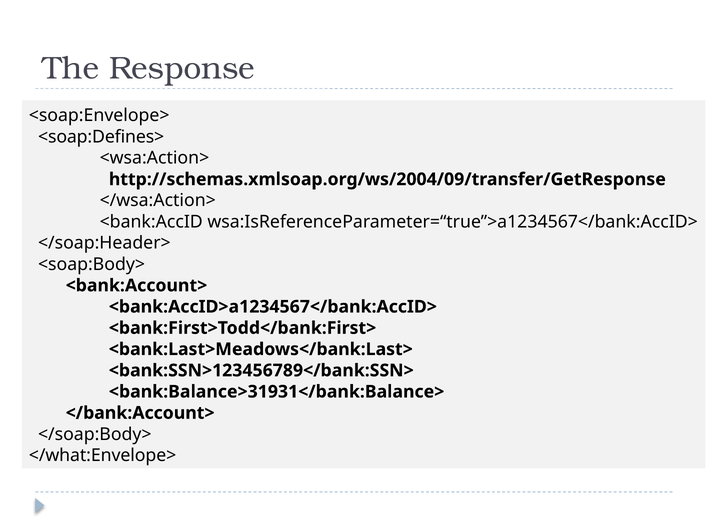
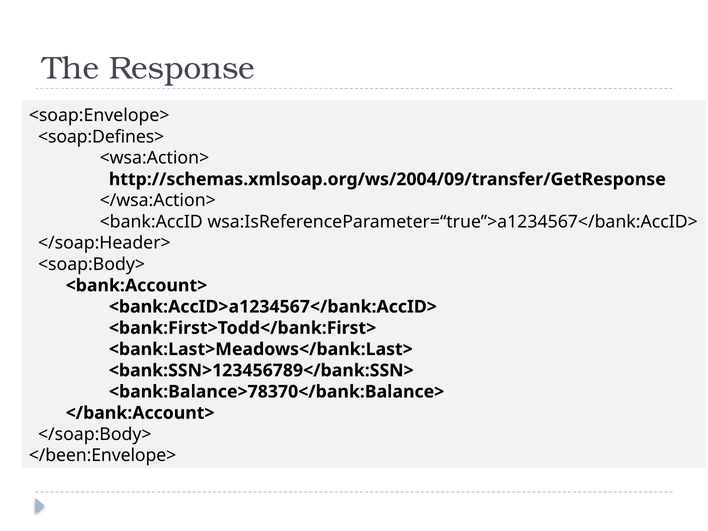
<bank:Balance>31931</bank:Balance>: <bank:Balance>31931</bank:Balance> -> <bank:Balance>78370</bank:Balance> (277, 392)
</what:Envelope>: </what:Envelope> -> </been:Envelope> (103, 455)
